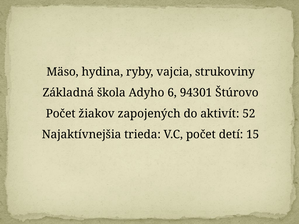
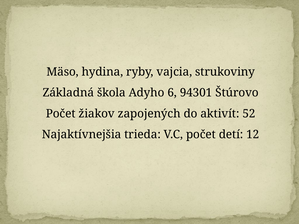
15: 15 -> 12 (253, 135)
